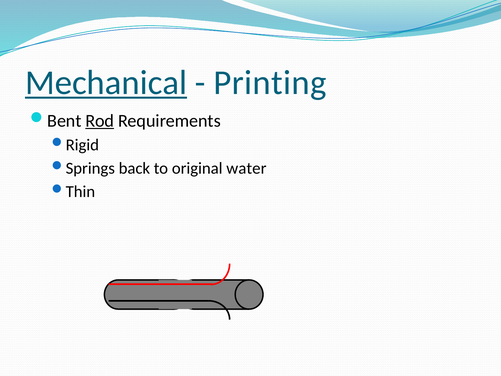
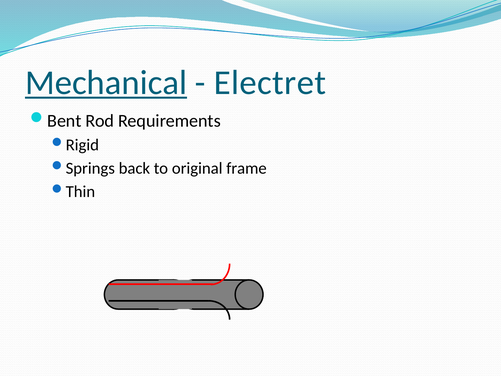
Printing: Printing -> Electret (270, 83)
Rod underline: present -> none (100, 121)
water: water -> frame (246, 168)
